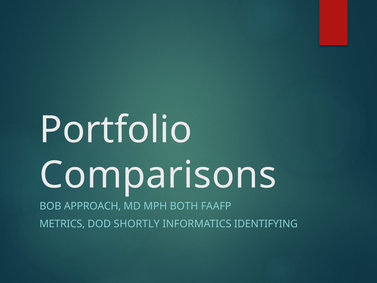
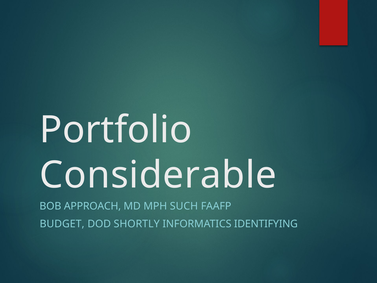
Comparisons: Comparisons -> Considerable (158, 175)
BOTH: BOTH -> SUCH (184, 206)
METRICS: METRICS -> BUDGET (62, 224)
